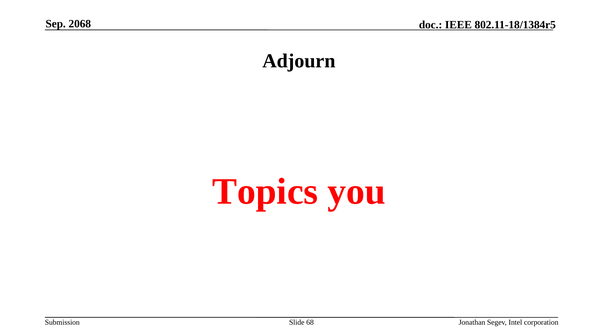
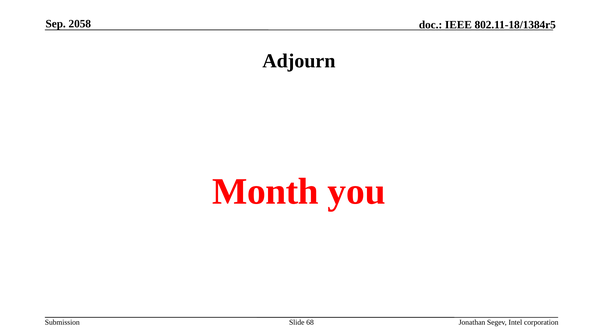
2068: 2068 -> 2058 (80, 24)
Topics: Topics -> Month (265, 192)
